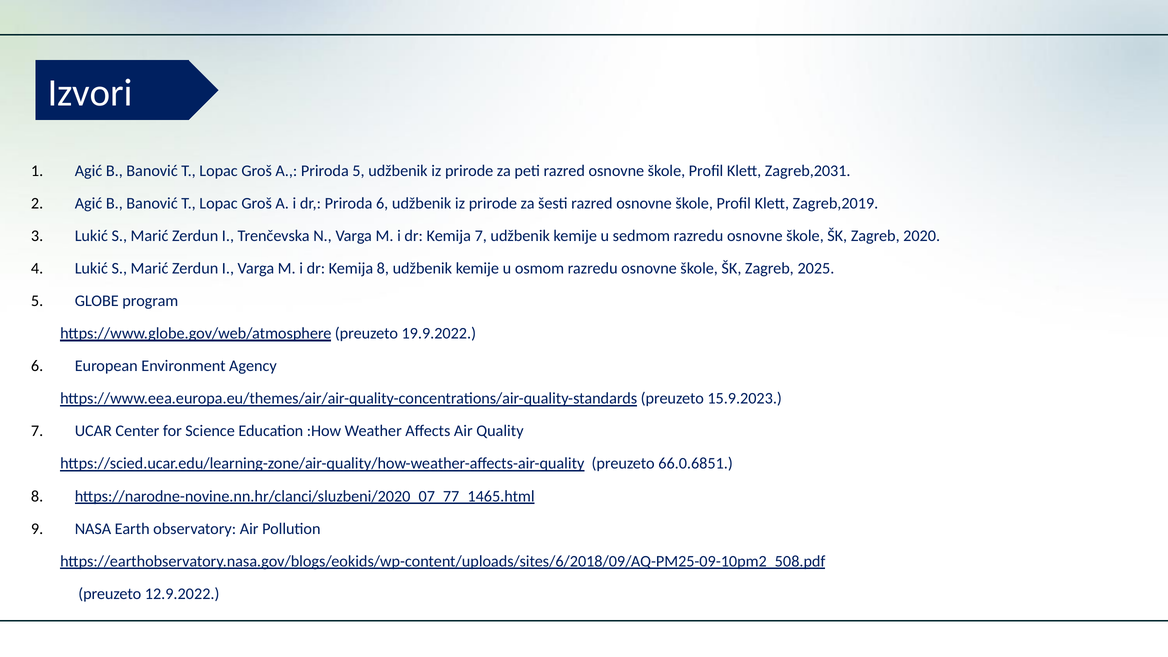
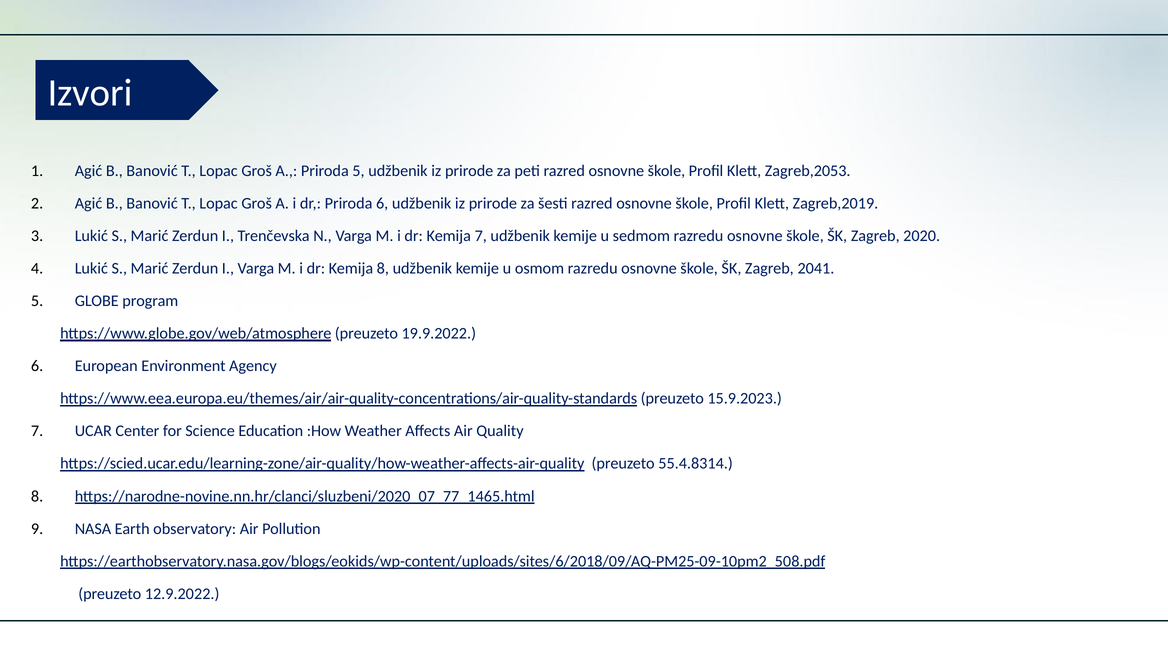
Zagreb,2031: Zagreb,2031 -> Zagreb,2053 (808, 171)
2025: 2025 -> 2041 (816, 268)
66.0.6851: 66.0.6851 -> 55.4.8314 (696, 464)
